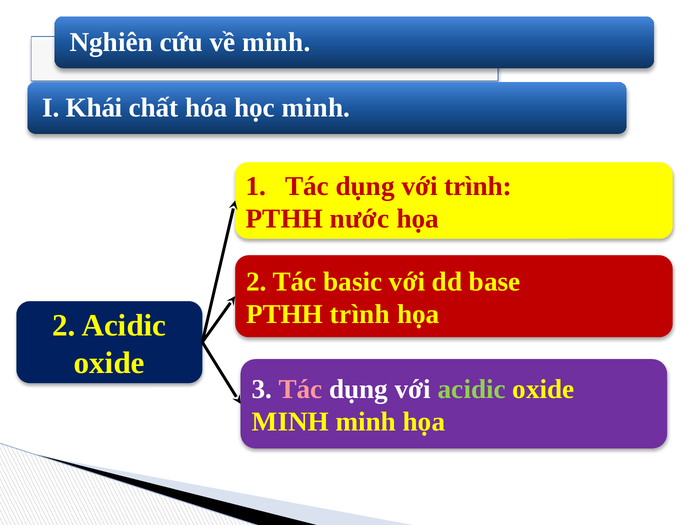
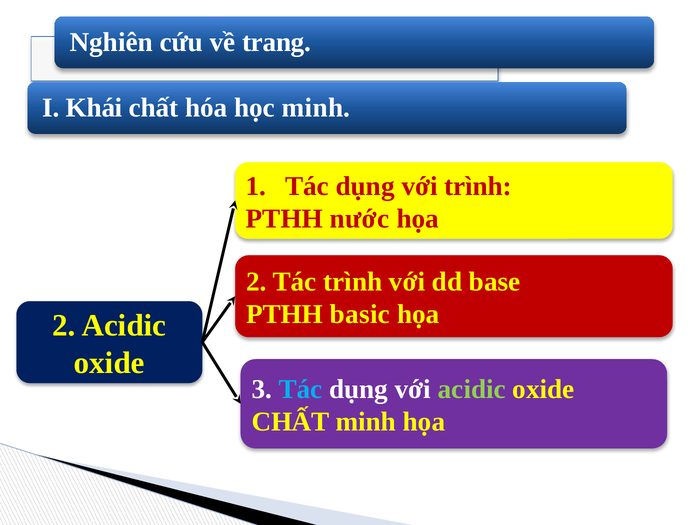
về minh: minh -> trang (277, 42)
Tác basic: basic -> trình (353, 282)
PTHH trình: trình -> basic (360, 314)
Tác colour: pink -> light blue (300, 389)
MINH: MINH -> CHẤT (291, 422)
